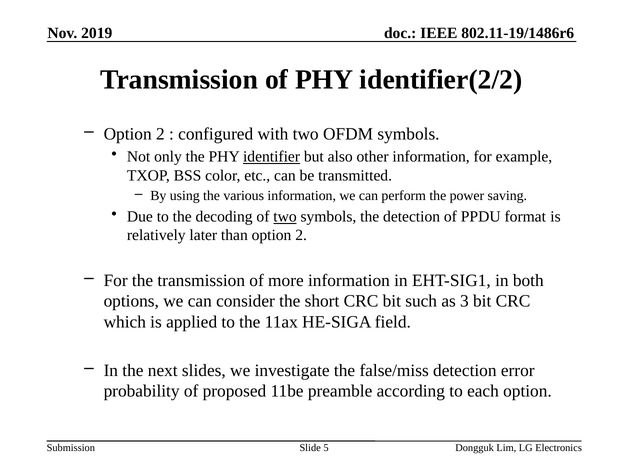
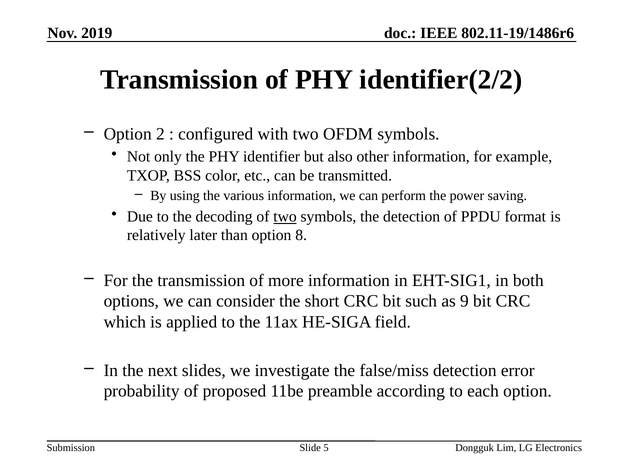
identifier underline: present -> none (272, 157)
than option 2: 2 -> 8 (301, 235)
3: 3 -> 9 (464, 301)
